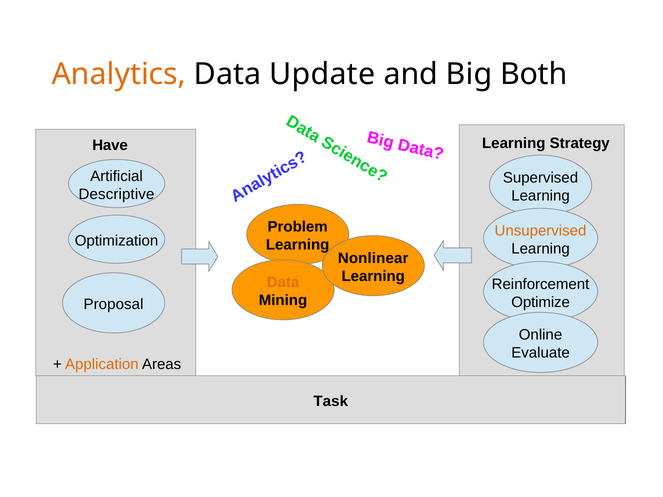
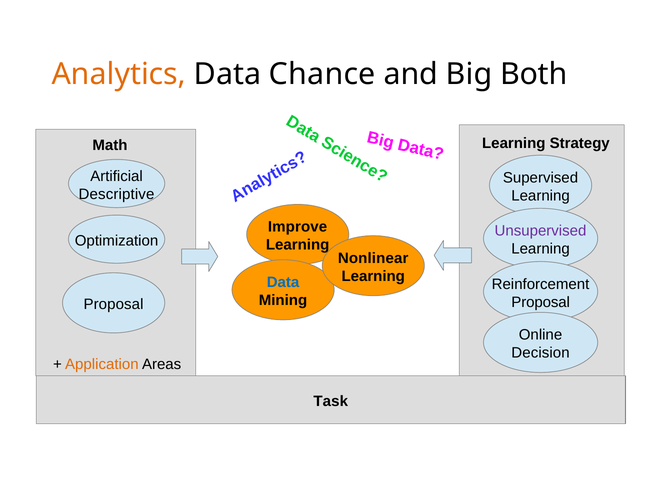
Update: Update -> Chance (322, 74)
Have: Have -> Math (110, 146)
Problem: Problem -> Improve (298, 227)
Unsupervised colour: orange -> purple (541, 231)
Data colour: orange -> blue (283, 282)
Optimize: Optimize -> Proposal (541, 302)
Evaluate: Evaluate -> Decision (541, 353)
